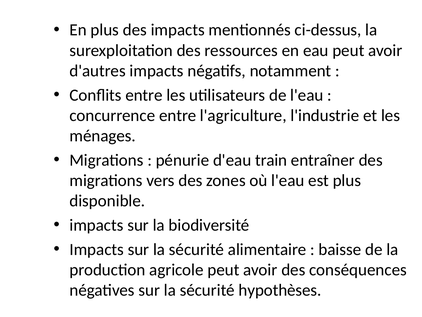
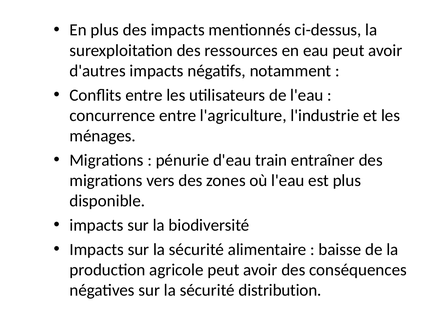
hypothèses: hypothèses -> distribution (280, 290)
